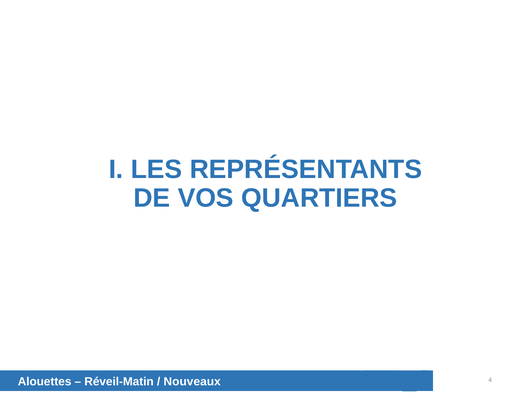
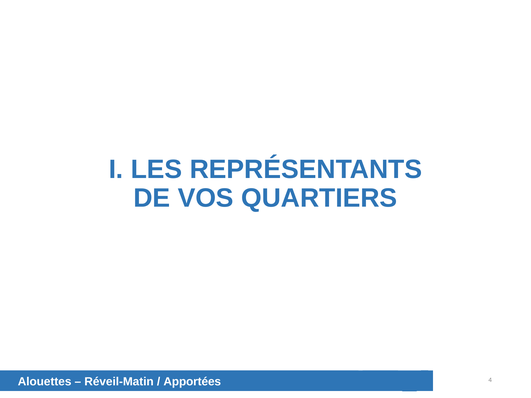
Nouveaux: Nouveaux -> Apportées (192, 382)
